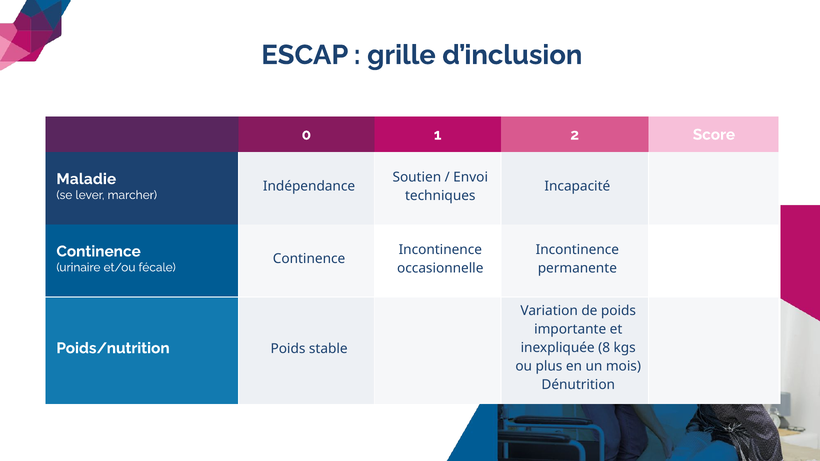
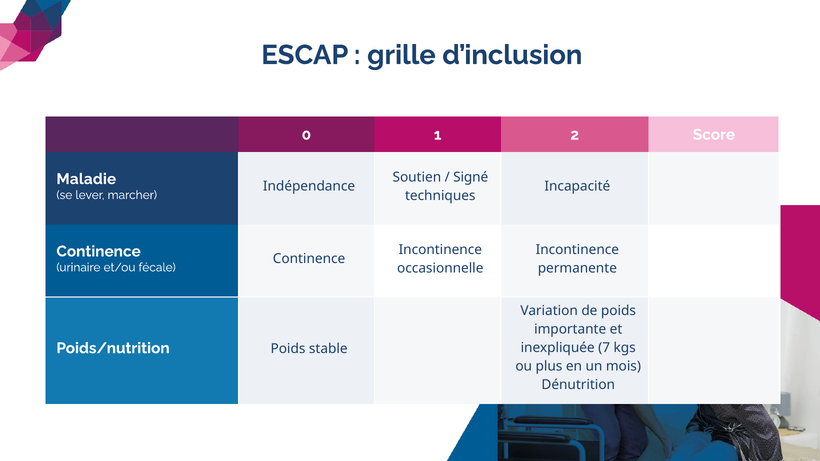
Envoi: Envoi -> Signé (471, 177)
8: 8 -> 7 (604, 348)
